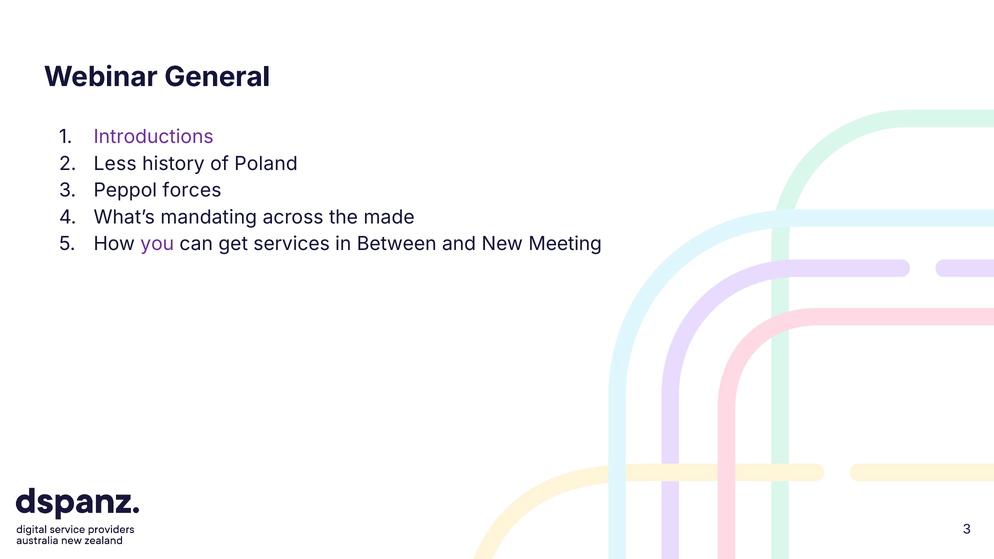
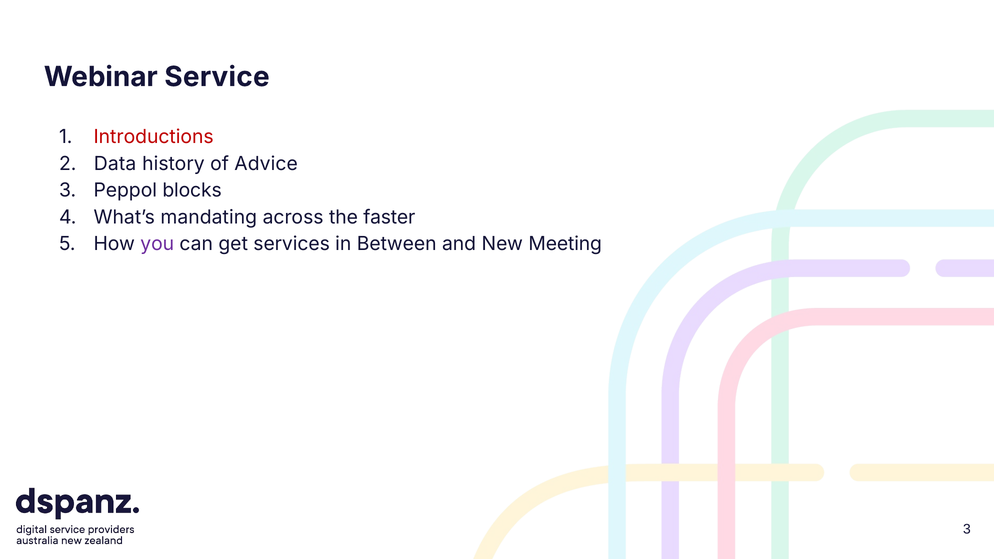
General: General -> Service (217, 77)
Introductions colour: purple -> red (154, 137)
Less: Less -> Data (115, 164)
Poland: Poland -> Advice (266, 164)
forces: forces -> blocks (192, 191)
made: made -> faster (389, 217)
